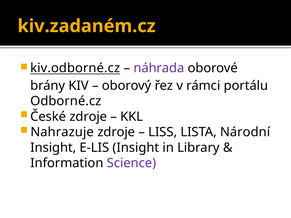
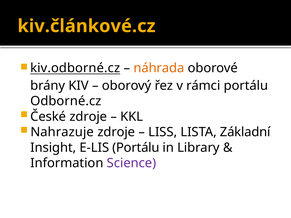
kiv.zadaném.cz: kiv.zadaném.cz -> kiv.článkové.cz (87, 26)
náhrada colour: purple -> orange (159, 68)
Národní: Národní -> Základní (245, 132)
E-LIS Insight: Insight -> Portálu (136, 148)
